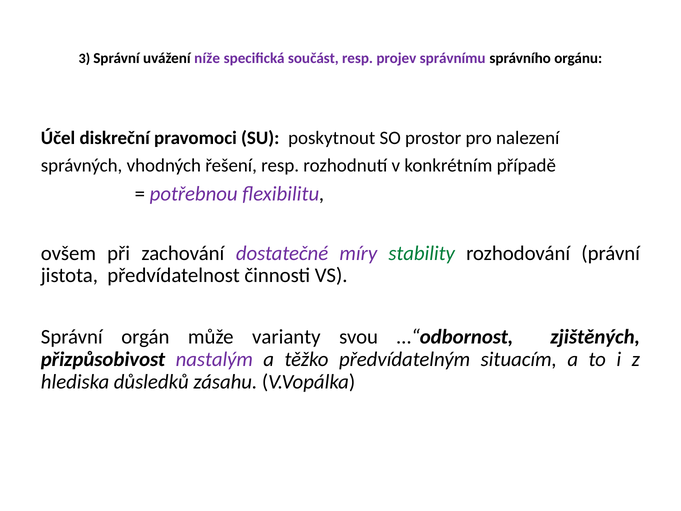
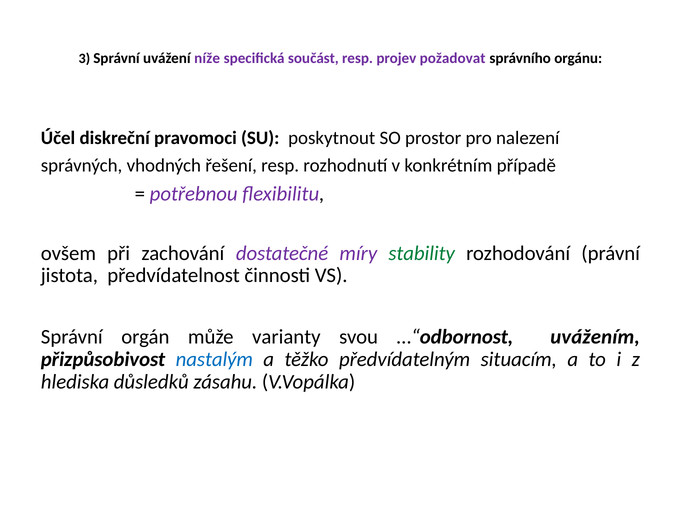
správnímu: správnímu -> požadovat (453, 58)
zjištěných: zjištěných -> uvážením (595, 337)
nastalým colour: purple -> blue (214, 359)
